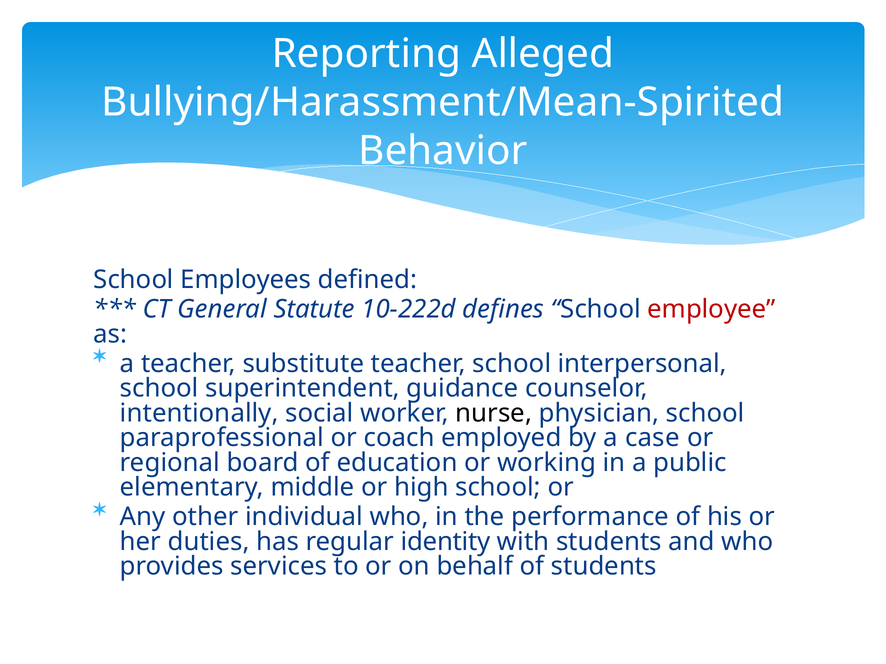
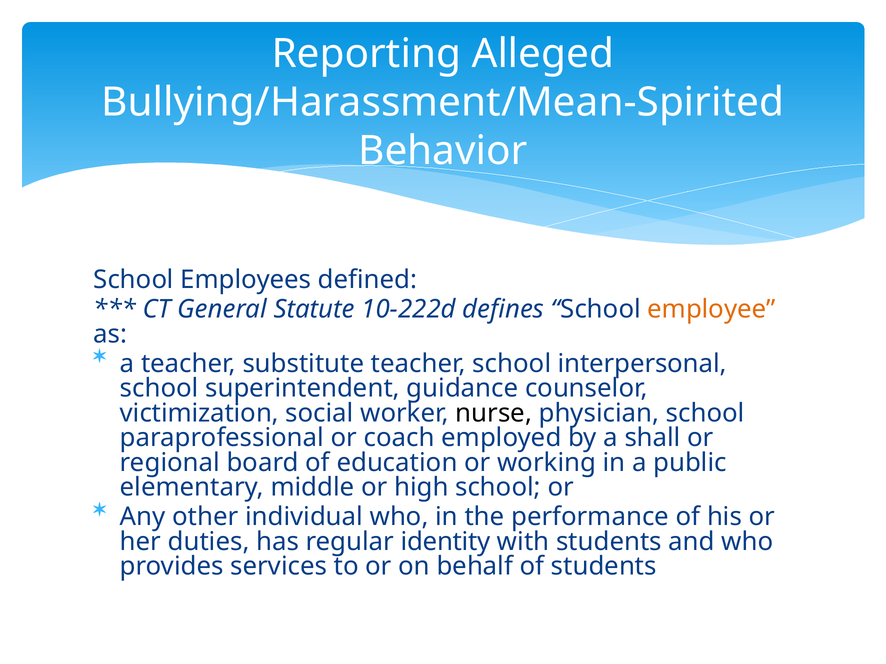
employee colour: red -> orange (711, 309)
intentionally: intentionally -> victimization (199, 413)
case: case -> shall (653, 438)
